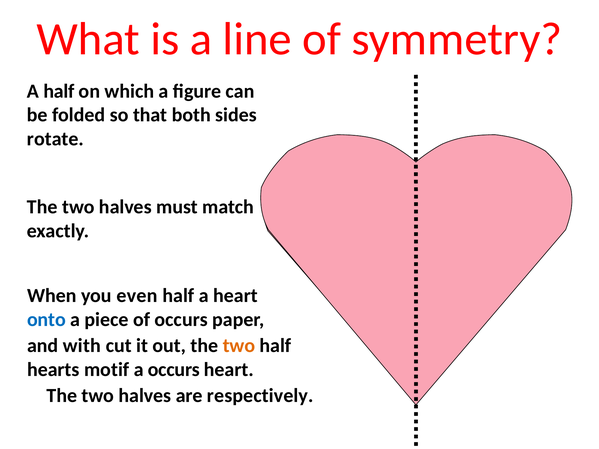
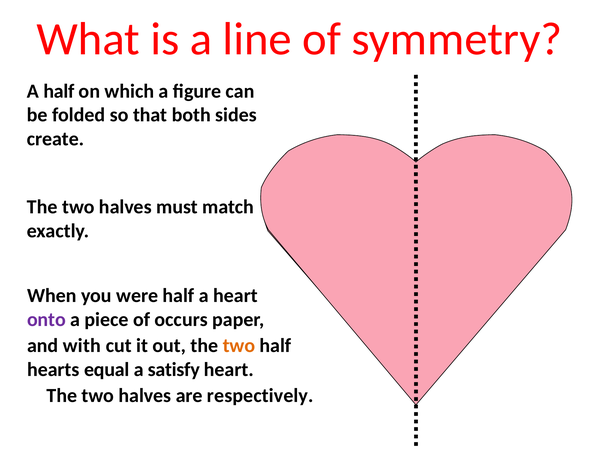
rotate: rotate -> create (55, 139)
even: even -> were (137, 296)
onto colour: blue -> purple (46, 320)
motif: motif -> equal (107, 370)
a occurs: occurs -> satisfy (174, 370)
